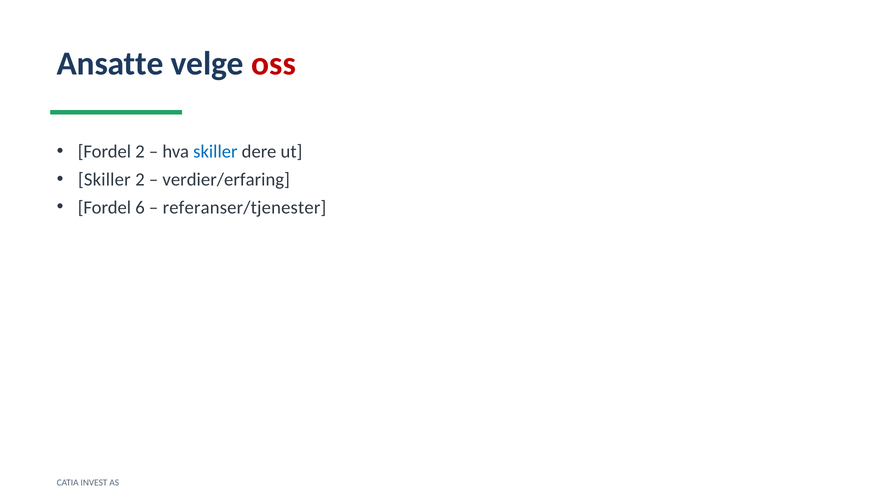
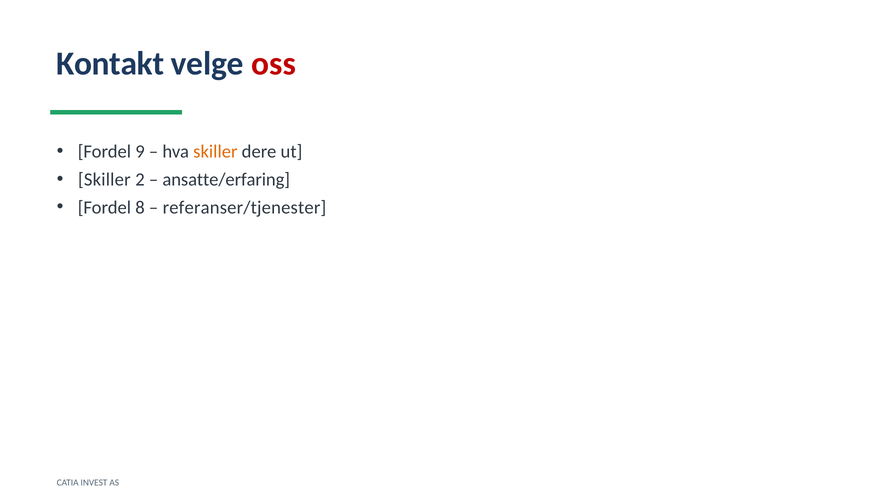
Ansatte: Ansatte -> Kontakt (110, 64)
Fordel 2: 2 -> 9 (140, 151)
skiller colour: blue -> orange (215, 151)
verdier/erfaring: verdier/erfaring -> ansatte/erfaring (226, 179)
6: 6 -> 8 (140, 207)
